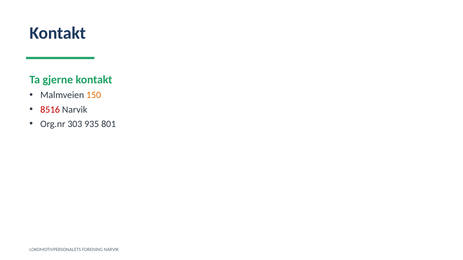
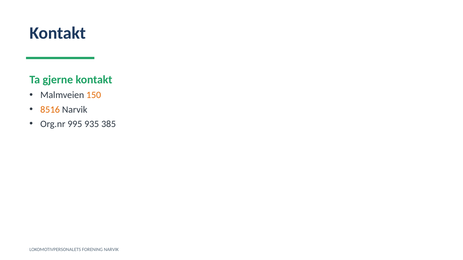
8516 colour: red -> orange (50, 110)
303: 303 -> 995 (75, 124)
801: 801 -> 385 (109, 124)
